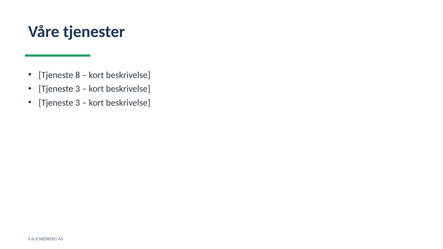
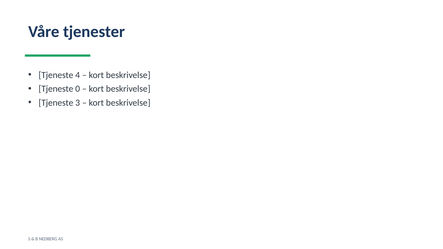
8: 8 -> 4 (78, 75)
3: 3 -> 0 (78, 89)
